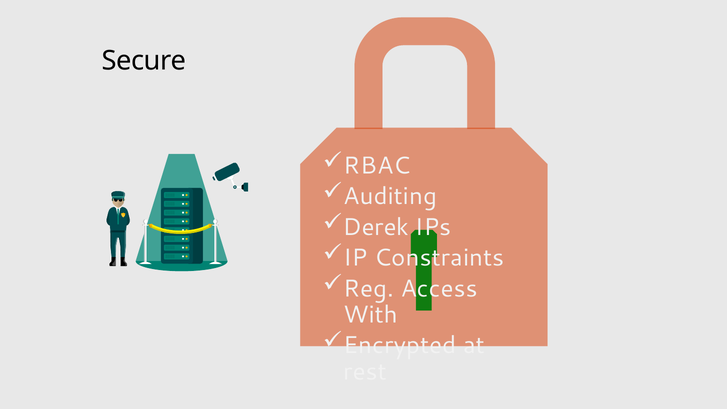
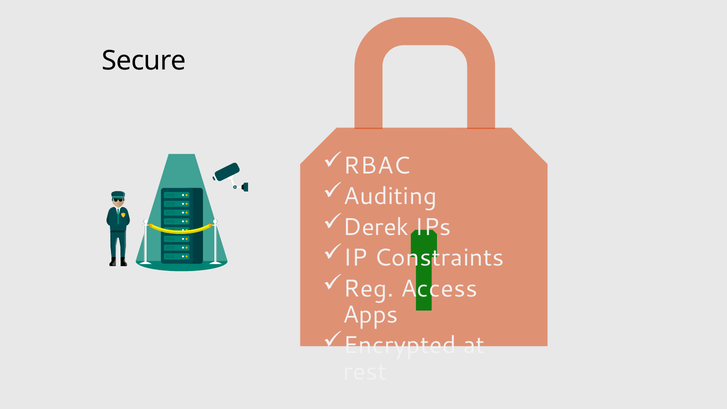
With: With -> Apps (371, 315)
